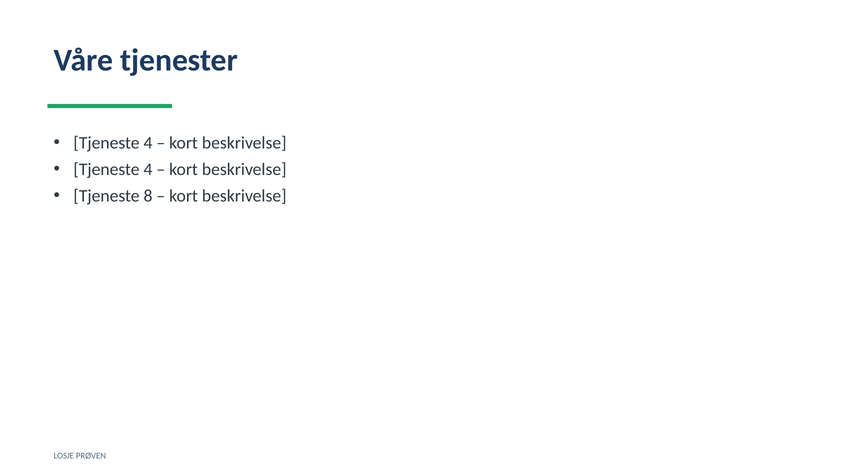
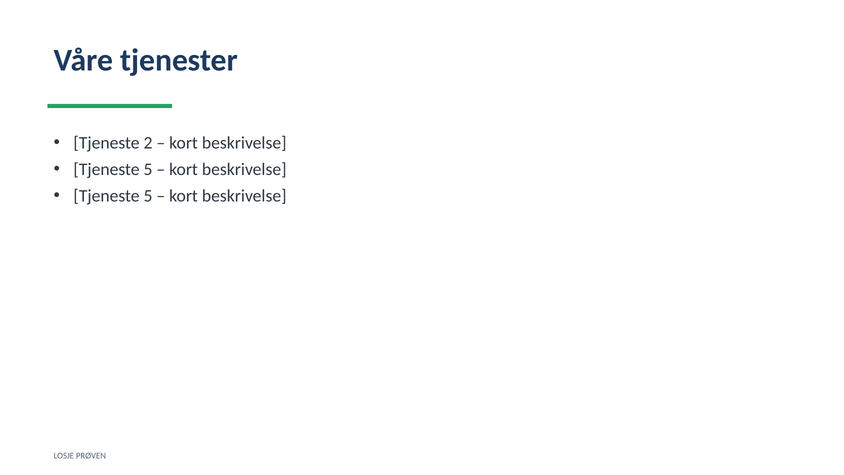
4: 4 -> 2 (148, 143)
4: 4 -> 5 (148, 169)
8: 8 -> 5 (148, 196)
